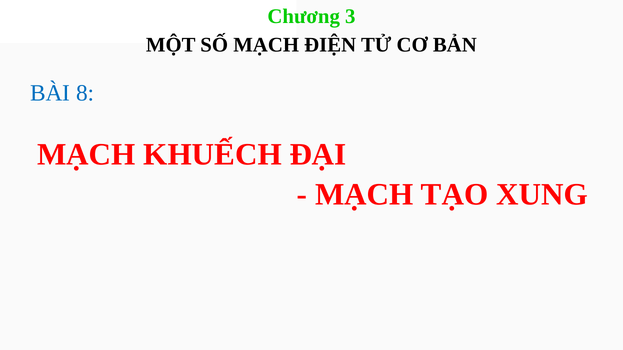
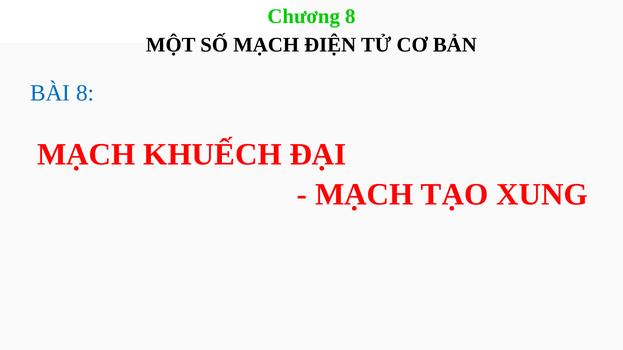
Chương 3: 3 -> 8 (350, 16)
